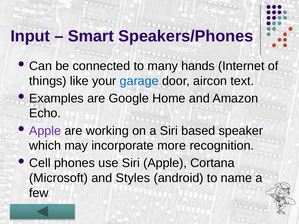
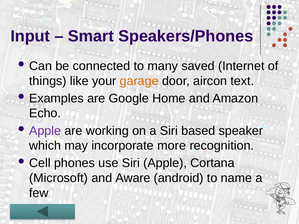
hands: hands -> saved (198, 66)
garage colour: blue -> orange (139, 81)
Styles: Styles -> Aware (133, 178)
